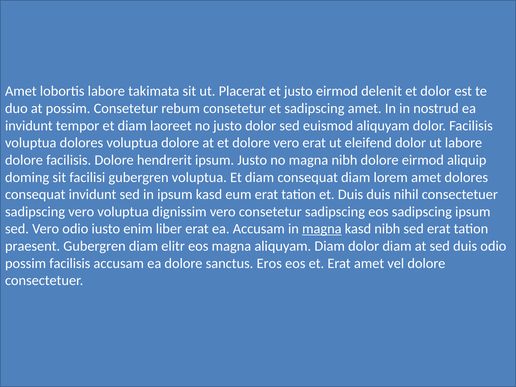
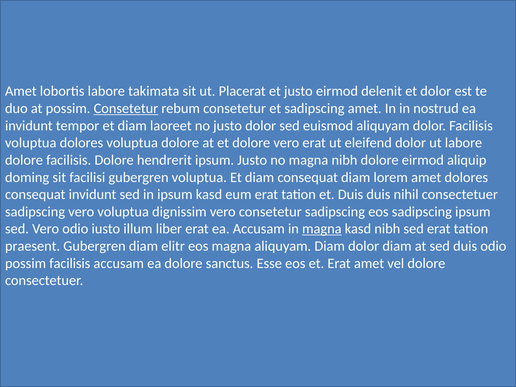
Consetetur underline: none -> present (126, 108)
enim: enim -> illum (138, 229)
sanctus Eros: Eros -> Esse (269, 263)
